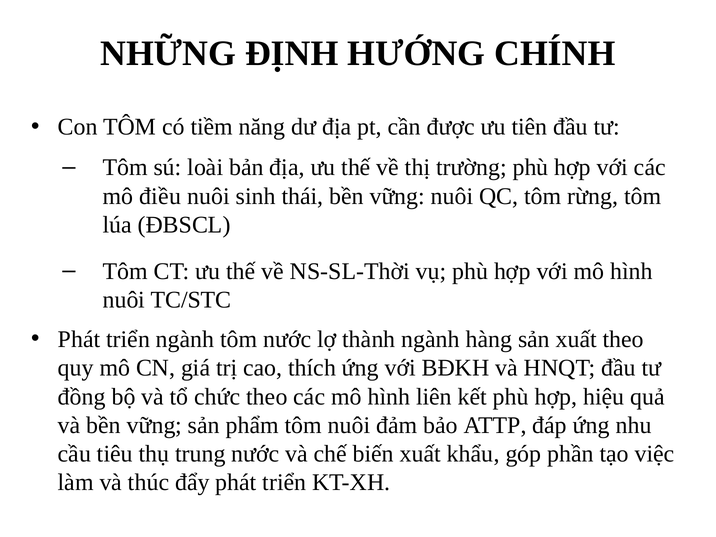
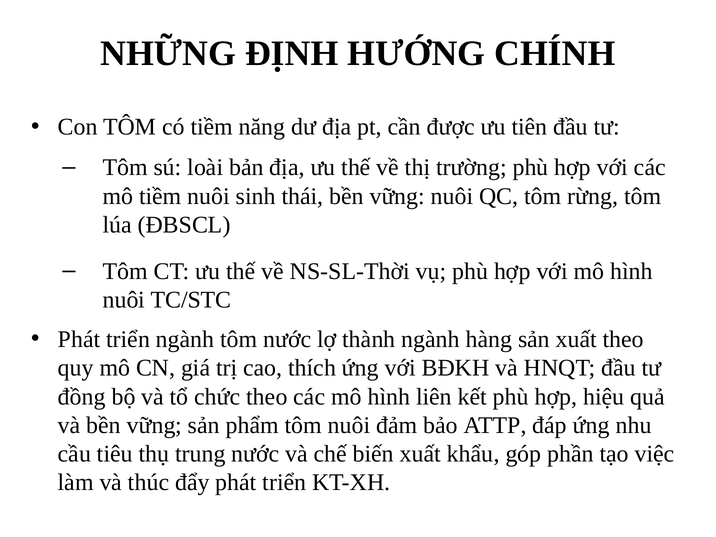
mô điều: điều -> tiềm (160, 196)
